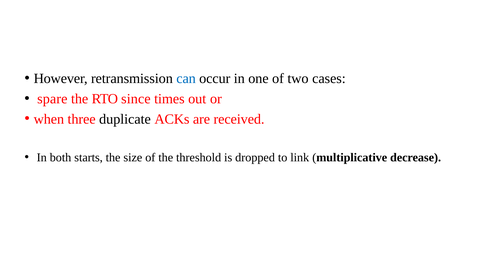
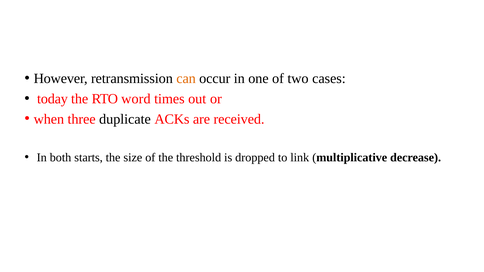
can colour: blue -> orange (186, 79)
spare: spare -> today (52, 99)
since: since -> word (136, 99)
